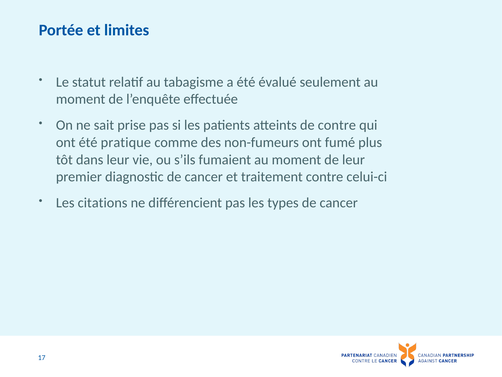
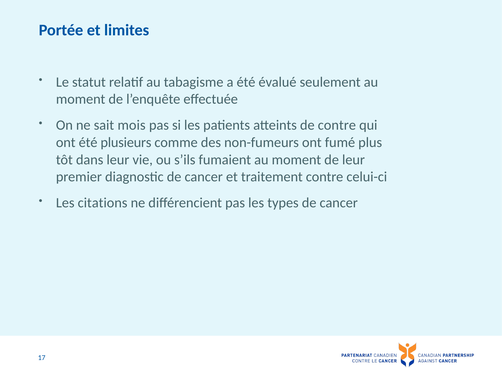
prise: prise -> mois (132, 125)
pratique: pratique -> plusieurs (126, 142)
